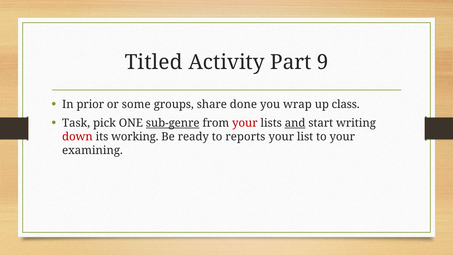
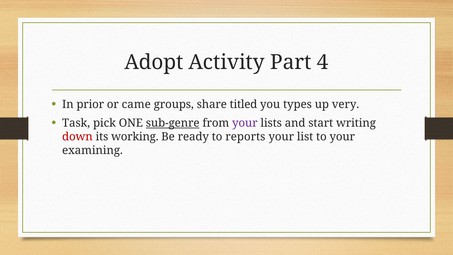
Titled: Titled -> Adopt (154, 62)
9: 9 -> 4 (323, 62)
some: some -> came (136, 104)
done: done -> titled (243, 104)
wrap: wrap -> types (297, 104)
class: class -> very (346, 104)
your colour: red -> purple (245, 123)
and underline: present -> none (295, 123)
